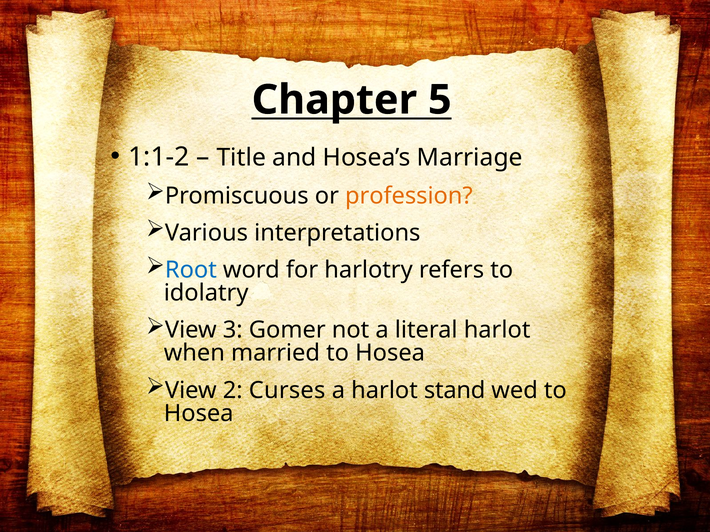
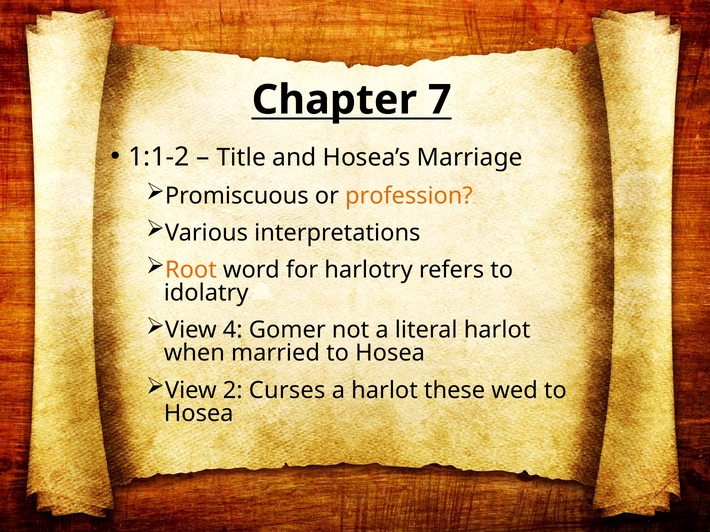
5: 5 -> 7 (440, 100)
Root colour: blue -> orange (191, 270)
3: 3 -> 4 (233, 330)
stand: stand -> these (455, 391)
